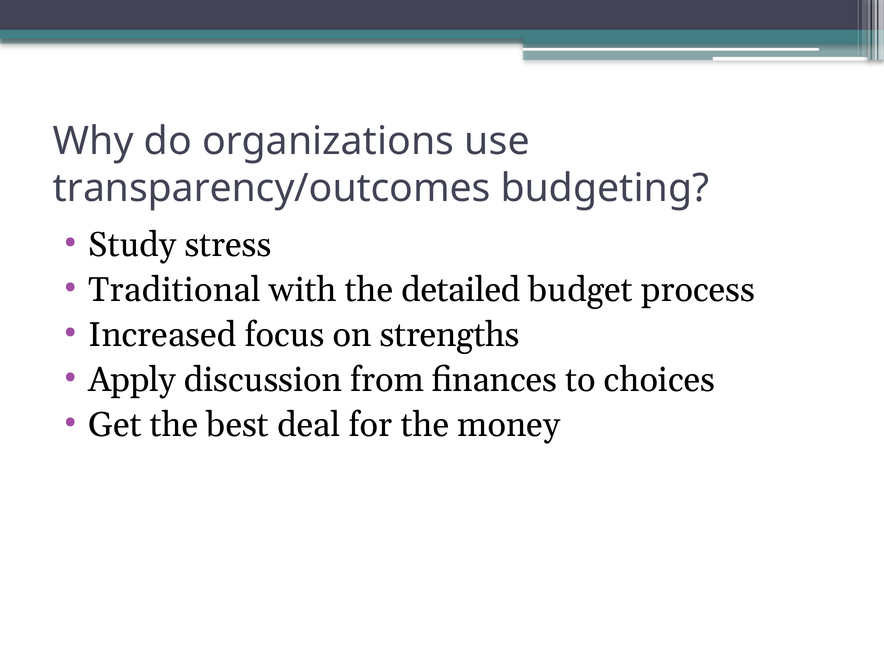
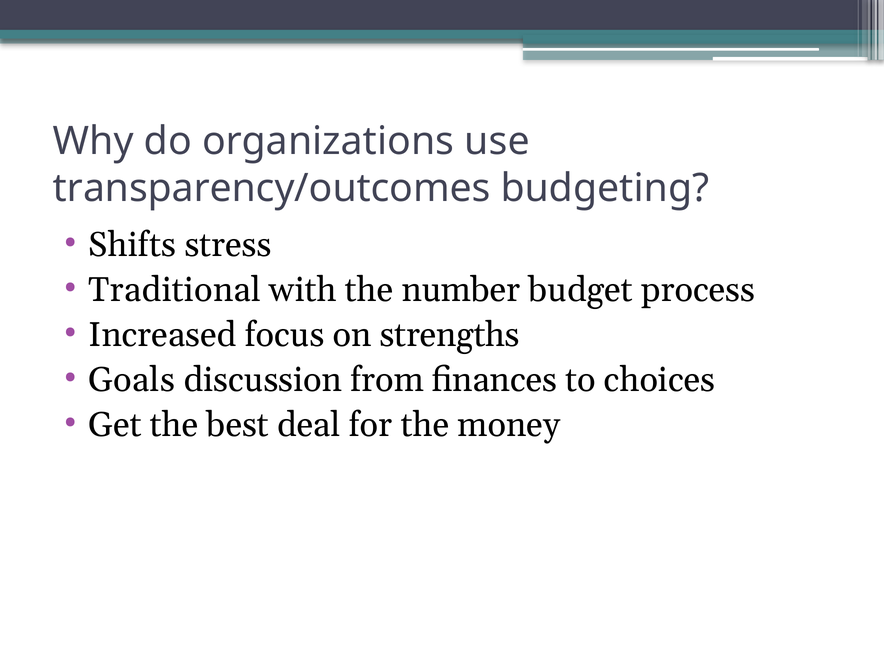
Study: Study -> Shifts (132, 245)
detailed: detailed -> number (461, 290)
Apply: Apply -> Goals (132, 380)
